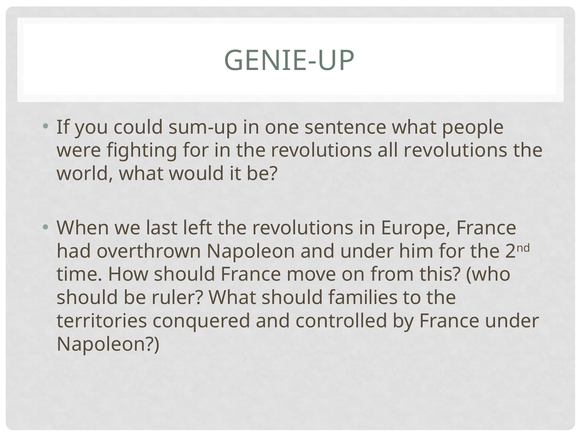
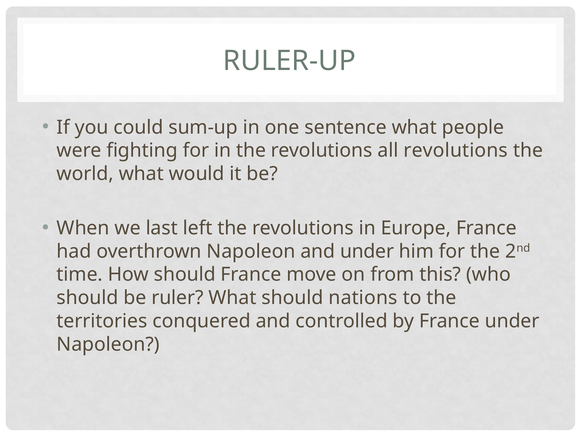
GENIE-UP: GENIE-UP -> RULER-UP (289, 61)
families: families -> nations (363, 298)
